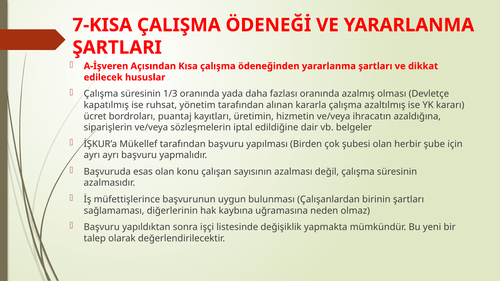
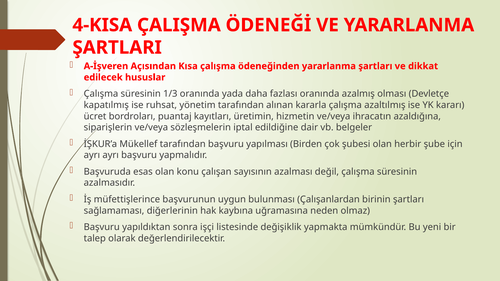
7-KISA: 7-KISA -> 4-KISA (102, 25)
